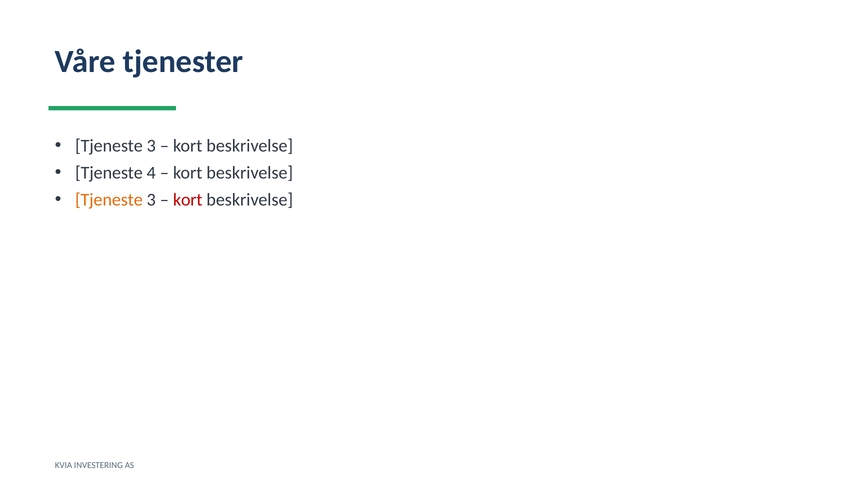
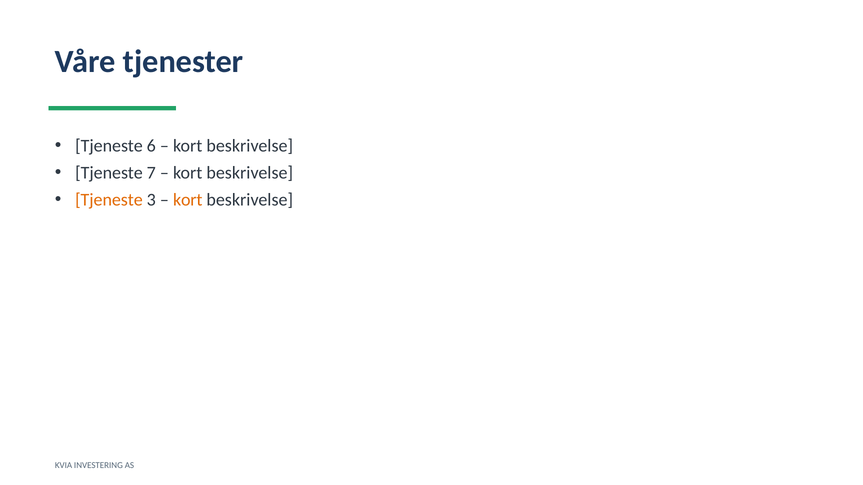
3: 3 -> 6 (151, 146)
4: 4 -> 7 (151, 173)
kort colour: red -> orange (188, 200)
